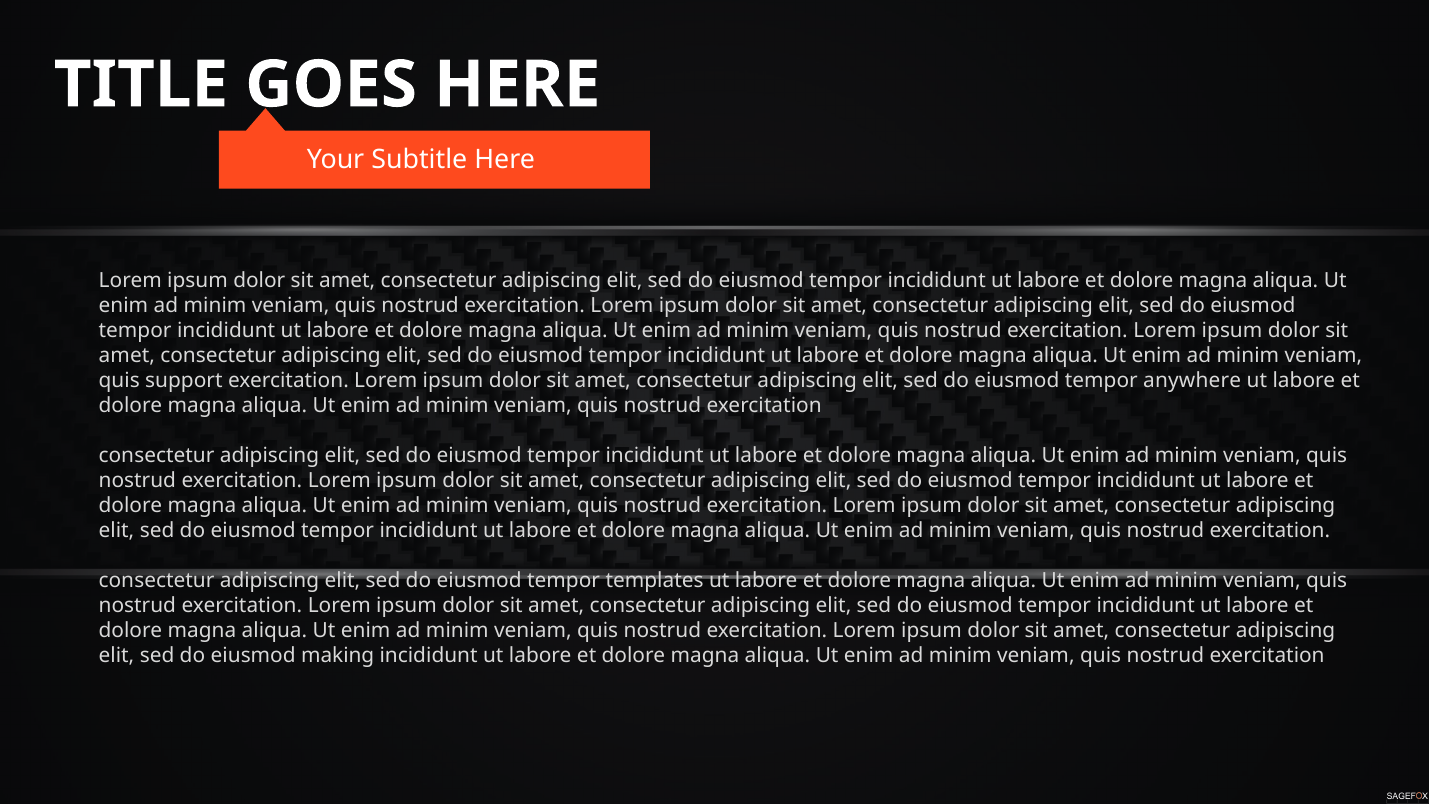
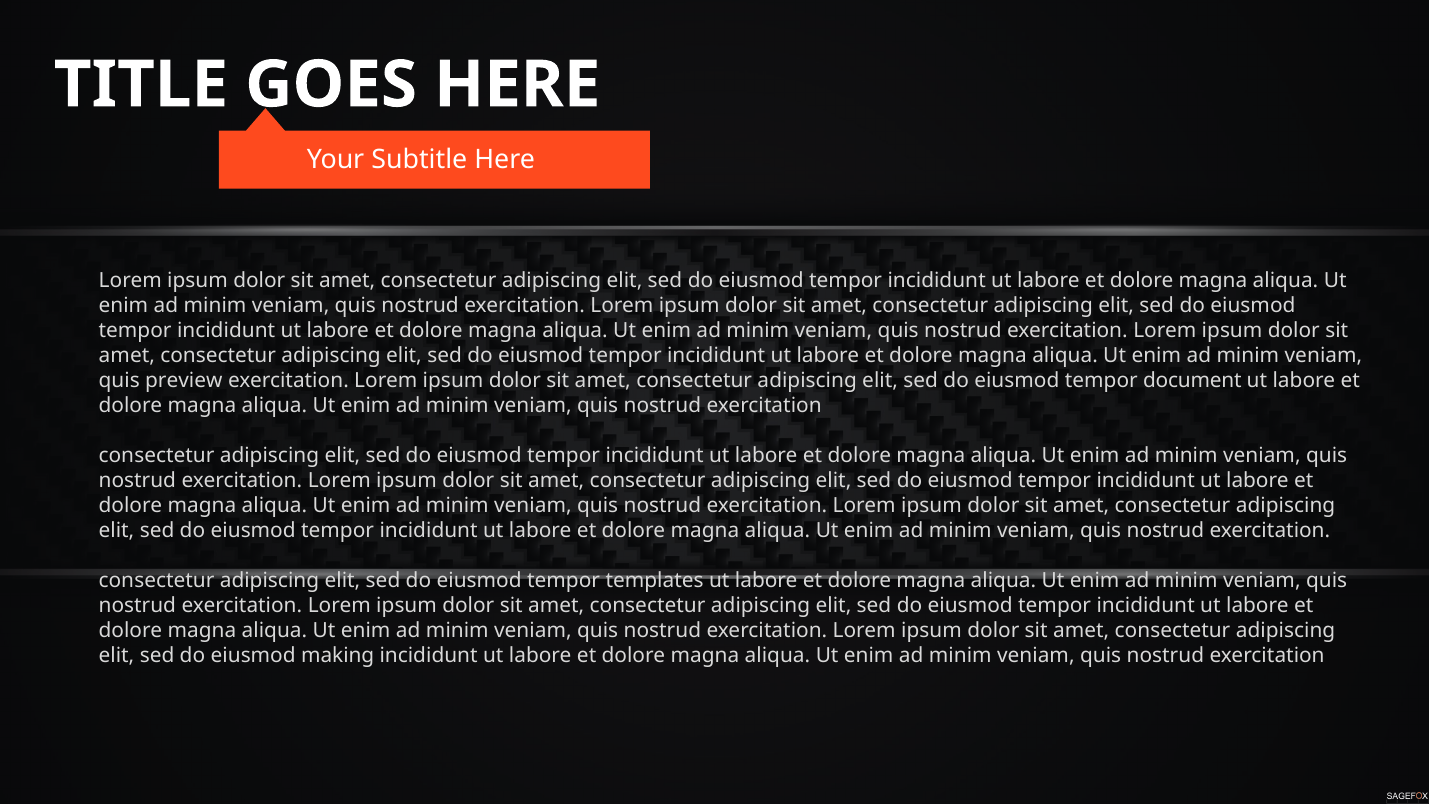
support: support -> preview (184, 380)
anywhere: anywhere -> document (1192, 380)
